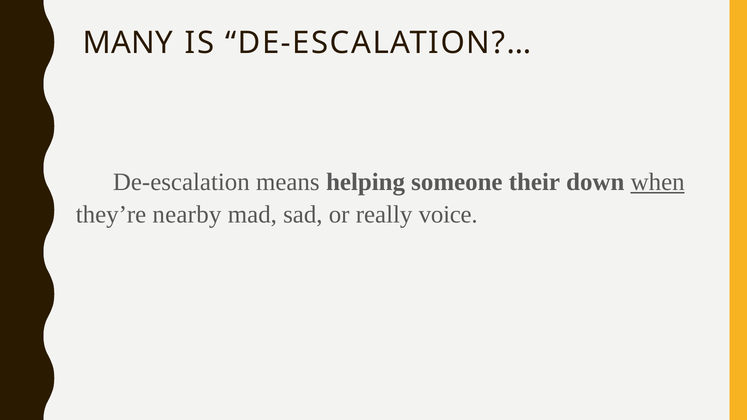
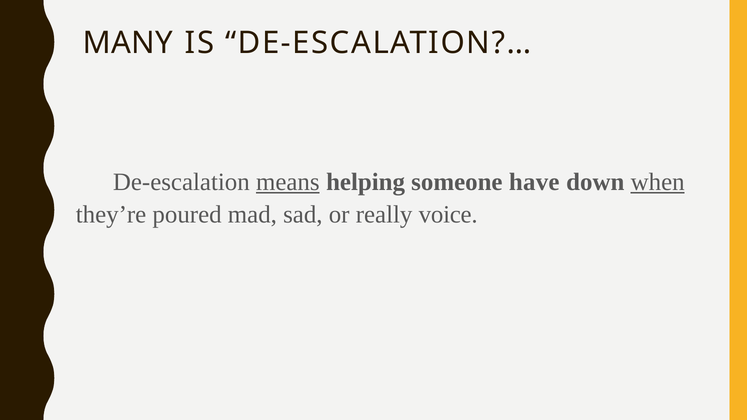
means underline: none -> present (288, 182)
their: their -> have (534, 182)
nearby: nearby -> poured (187, 215)
